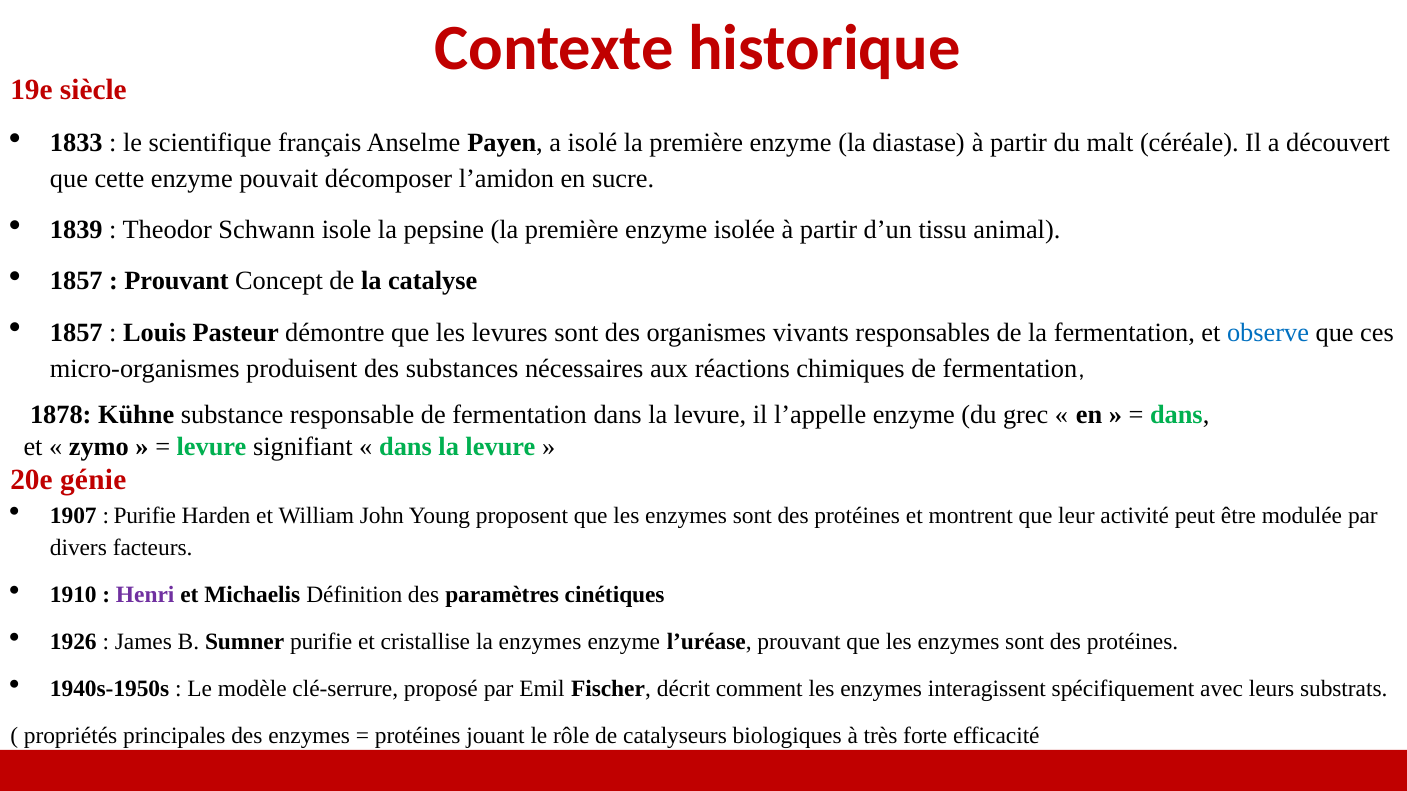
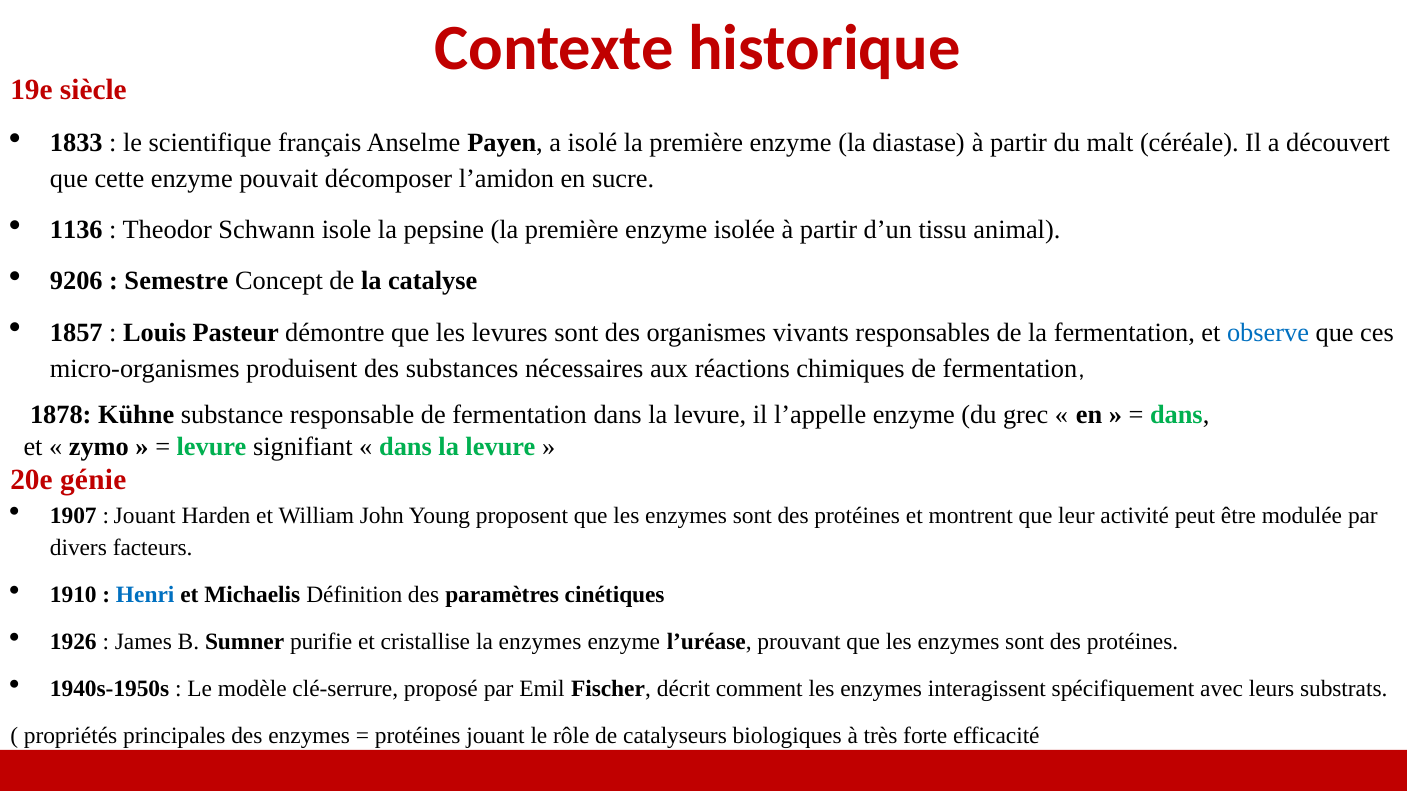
1839: 1839 -> 1136 (76, 230)
1857: 1857 -> 9206 (76, 281)
Prouvant: Prouvant -> Semestre (176, 281)
Purifie: Purifie -> Jouant (145, 516)
Henri colour: purple -> blue (145, 595)
